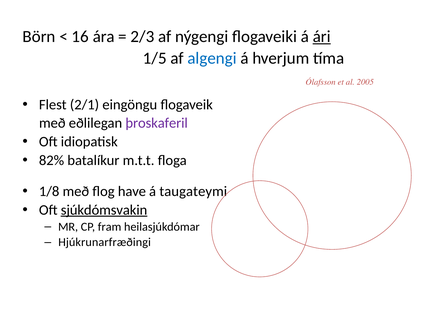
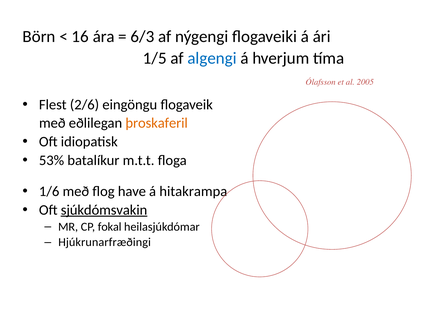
2/3: 2/3 -> 6/3 (142, 37)
ári underline: present -> none (322, 37)
2/1: 2/1 -> 2/6 (84, 105)
þroskaferil colour: purple -> orange (157, 123)
82%: 82% -> 53% (52, 161)
1/8: 1/8 -> 1/6 (49, 192)
taugateymi: taugateymi -> hitakrampa (193, 192)
fram: fram -> fokal (110, 227)
